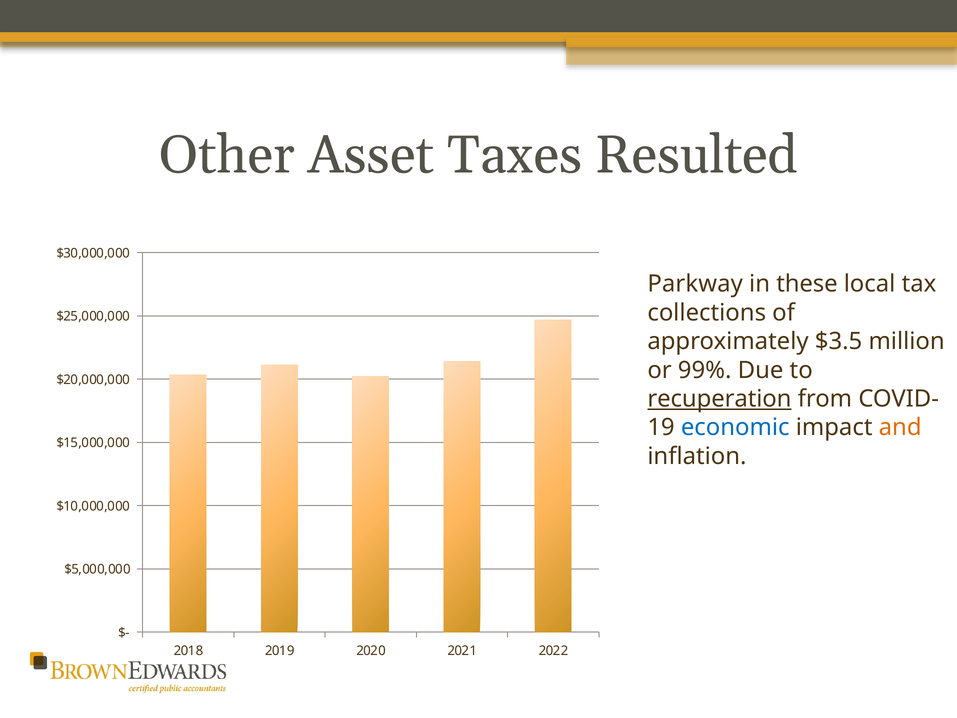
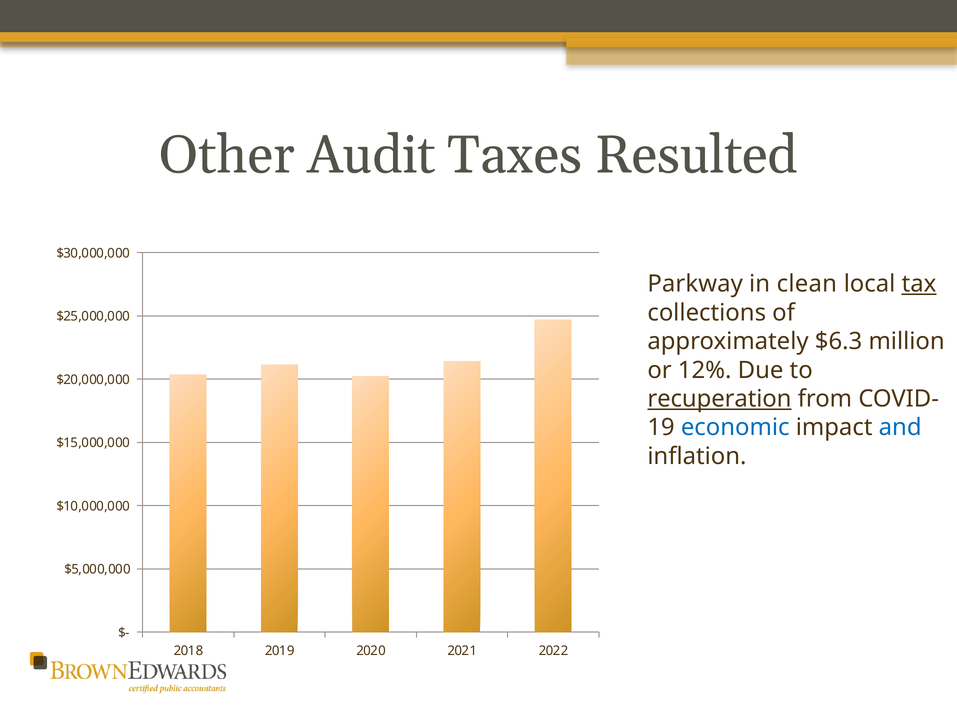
Asset: Asset -> Audit (371, 155)
these: these -> clean (807, 284)
tax underline: none -> present (919, 284)
$3.5: $3.5 -> $6.3 (839, 341)
99%: 99% -> 12% (705, 370)
and colour: orange -> blue (900, 427)
